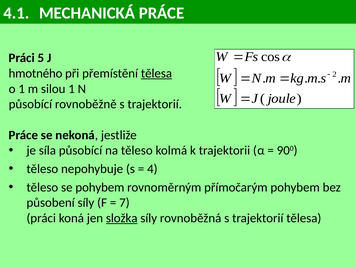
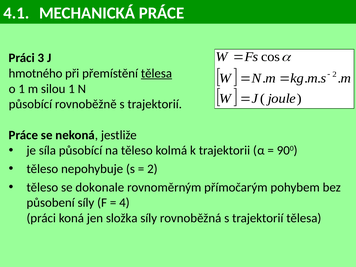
5: 5 -> 3 (41, 58)
4: 4 -> 2 (152, 169)
se pohybem: pohybem -> dokonale (100, 187)
7: 7 -> 4 (124, 203)
složka underline: present -> none (122, 218)
